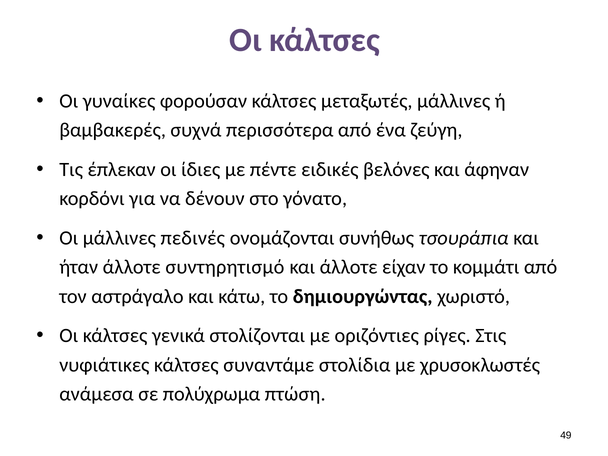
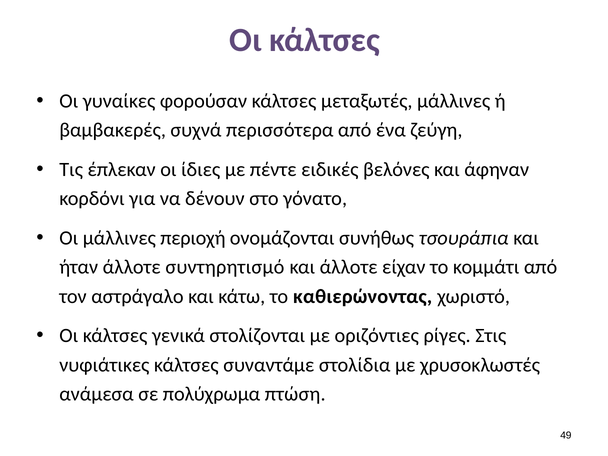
πεδινές: πεδινές -> περιοχή (193, 238)
δημιουργώντας: δημιουργώντας -> καθιερώνοντας (363, 296)
